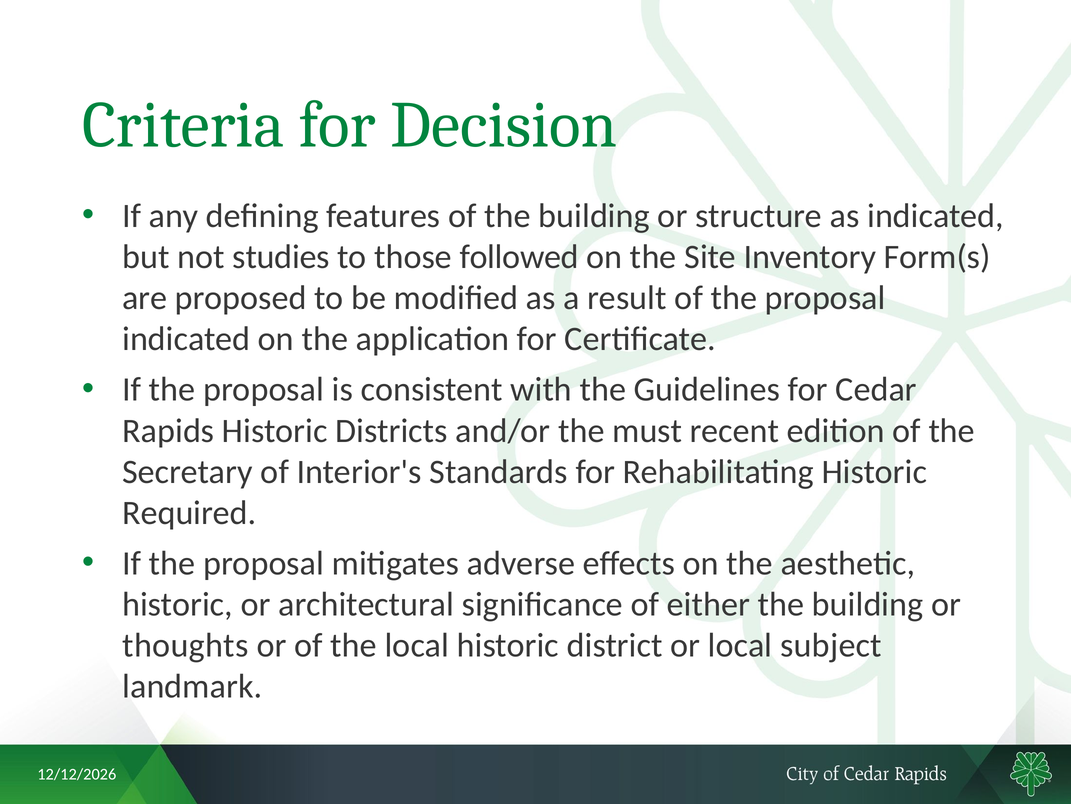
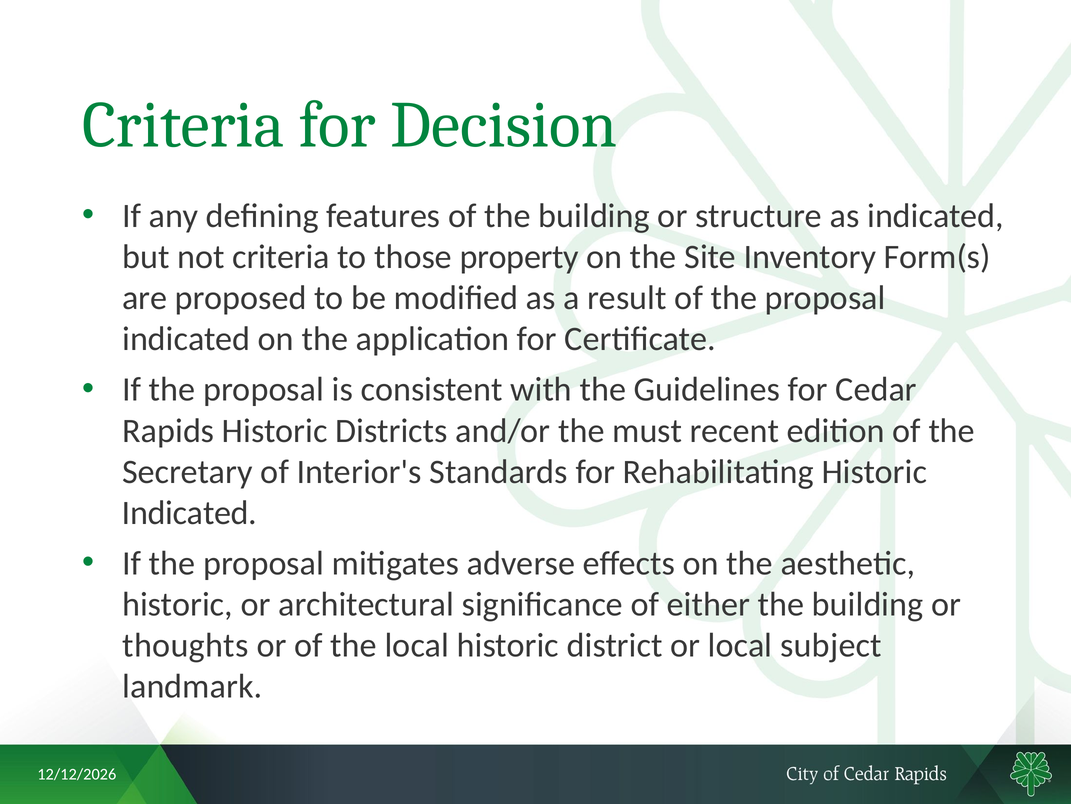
not studies: studies -> criteria (281, 257)
followed: followed -> property (519, 257)
Required: Required -> Indicated (189, 512)
